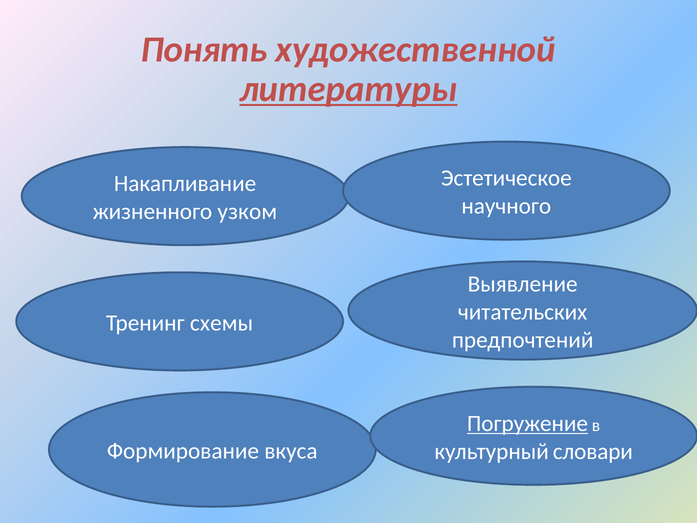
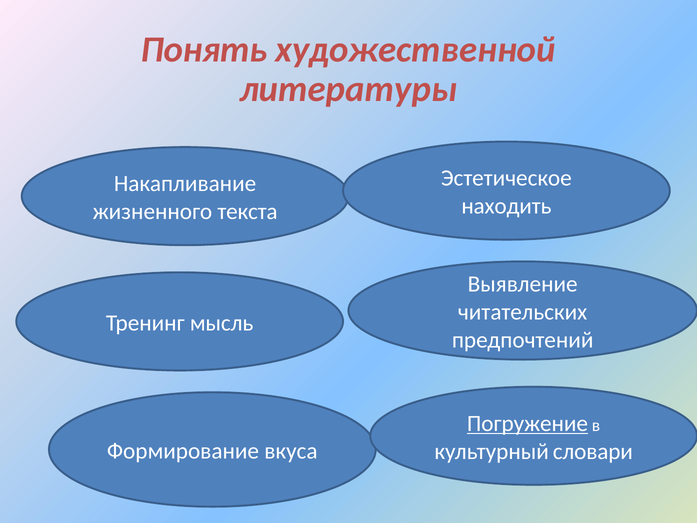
литературы underline: present -> none (348, 89)
научного: научного -> находить (506, 206)
узком: узком -> текста (248, 212)
схемы: схемы -> мысль (222, 323)
